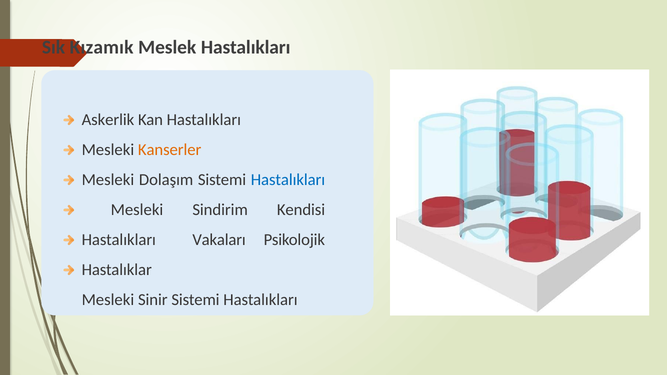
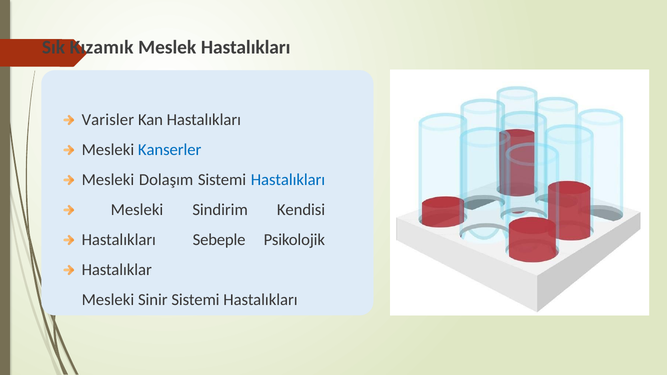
Askerlik: Askerlik -> Varisler (108, 120)
Kanserler colour: orange -> blue (170, 150)
Vakaları: Vakaları -> Sebeple (219, 240)
